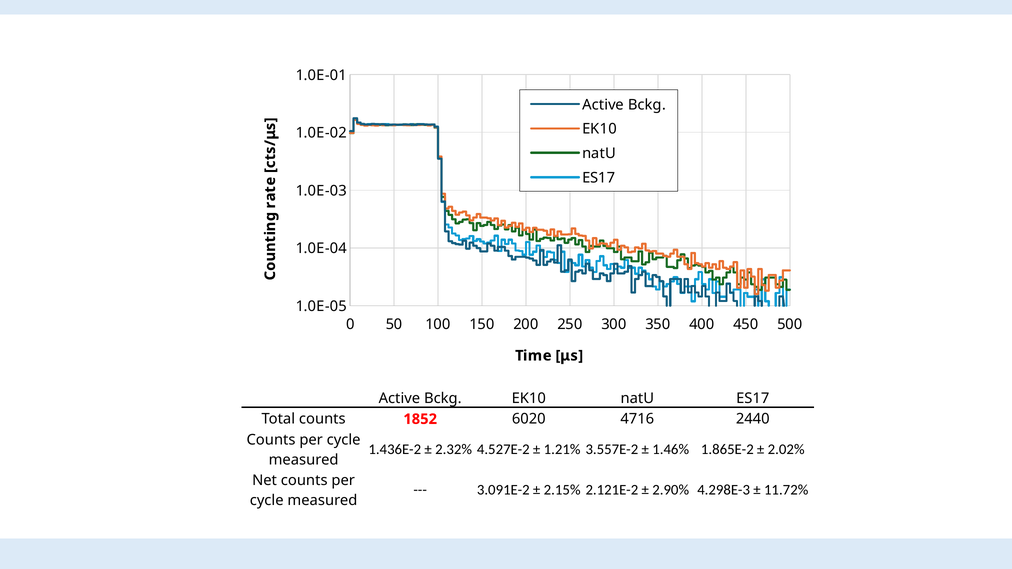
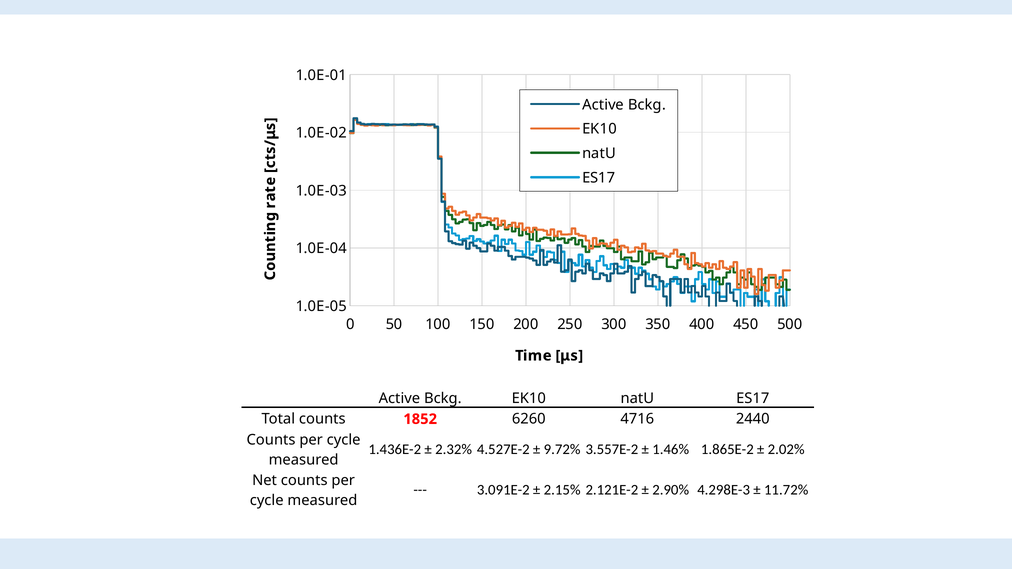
6020: 6020 -> 6260 (529, 419)
1.21%: 1.21% -> 9.72% (562, 449)
